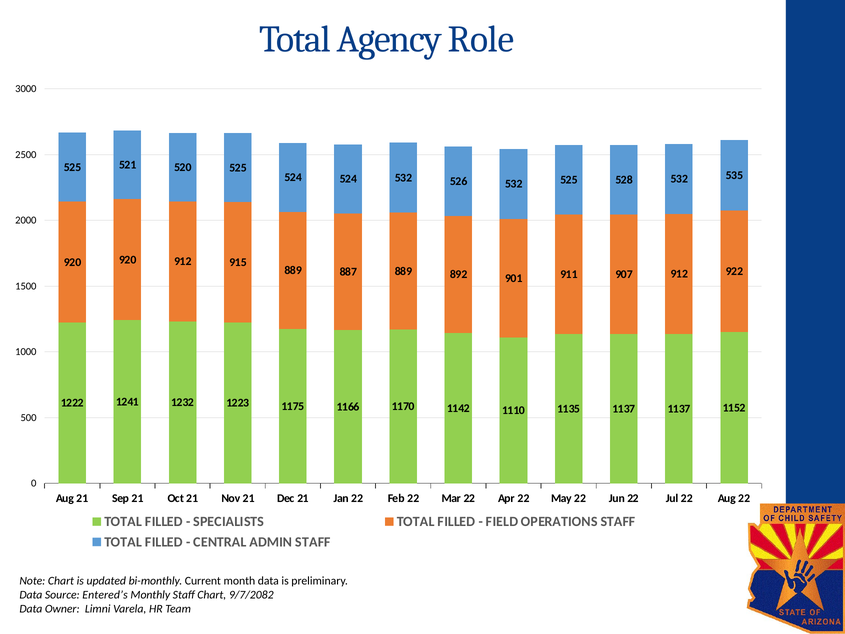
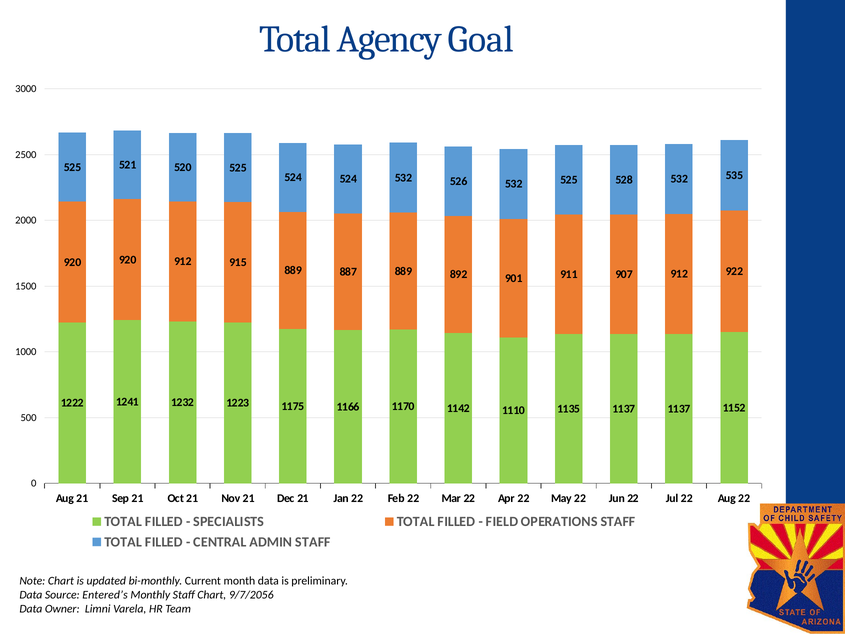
Role: Role -> Goal (481, 39)
9/7/2082: 9/7/2082 -> 9/7/2056 (251, 595)
